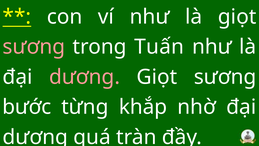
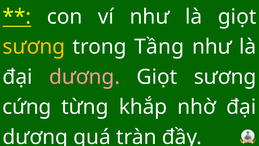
sương colour: pink -> yellow (34, 47)
Tuấn: Tuấn -> Tầng (159, 47)
bước: bước -> cứng (27, 107)
